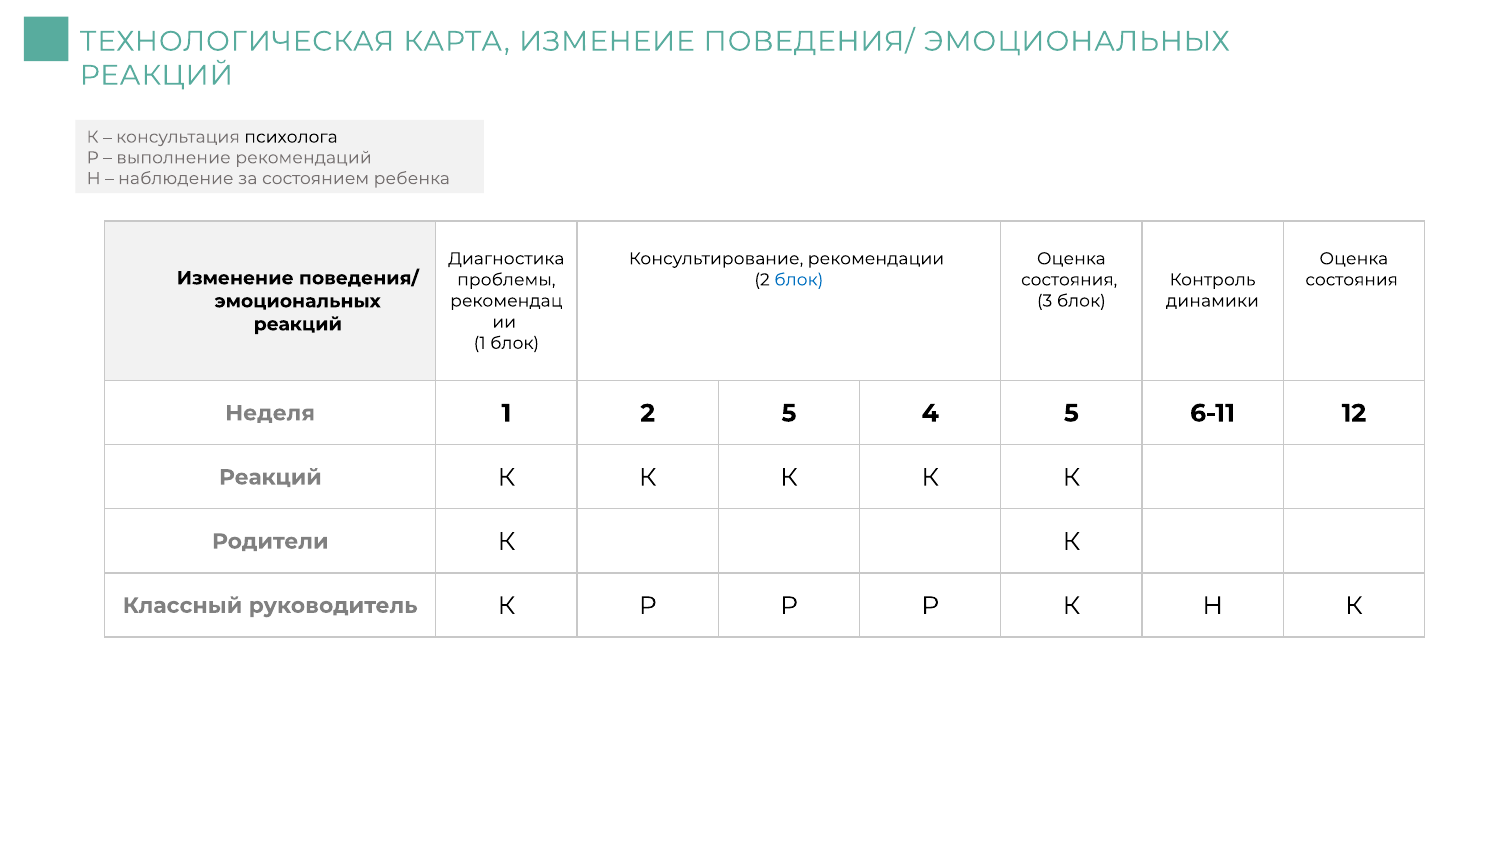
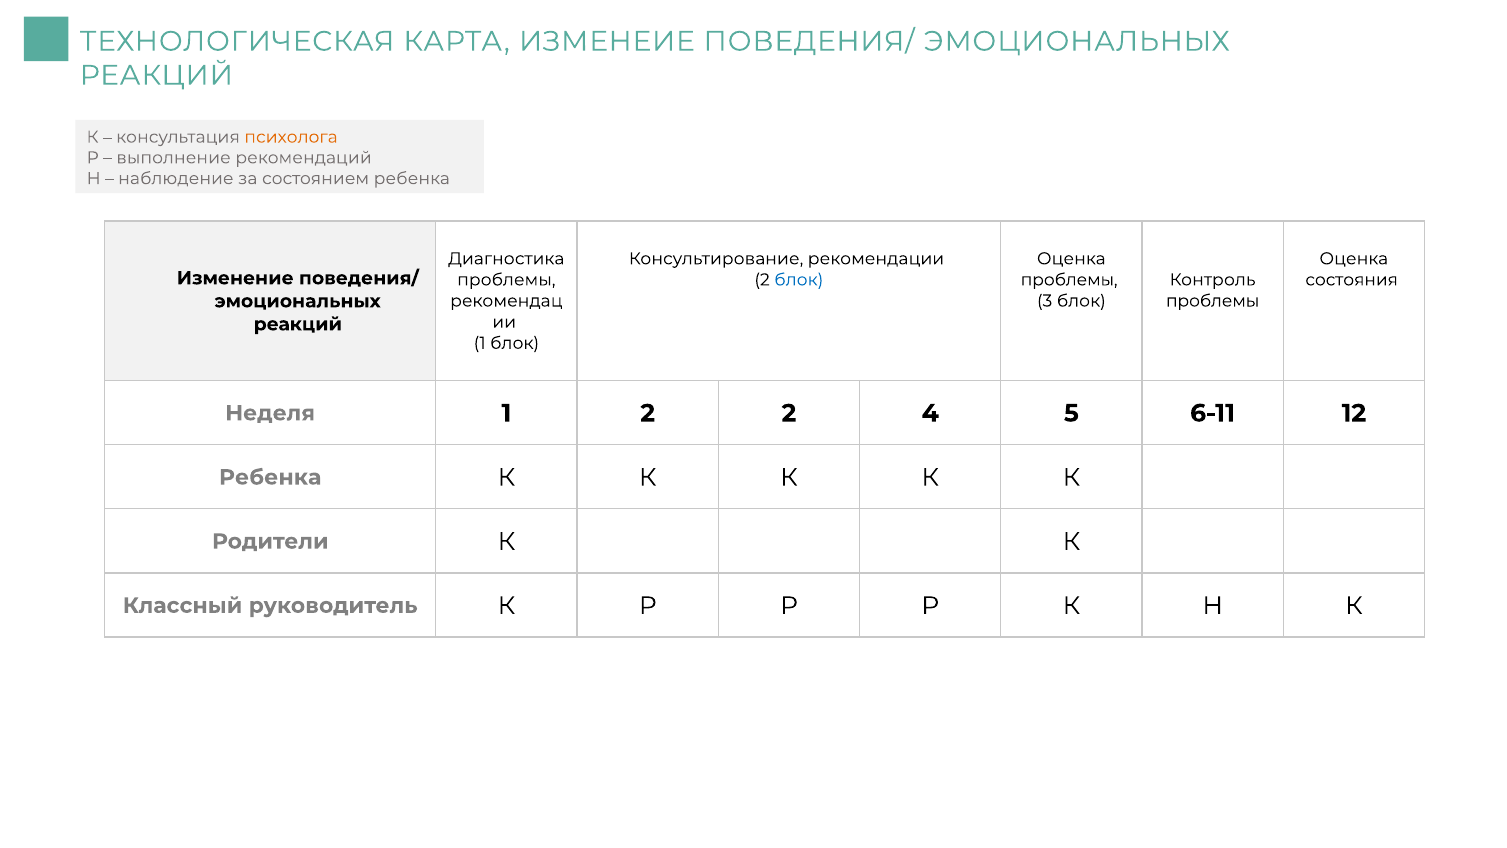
психолога colour: black -> orange (291, 137)
состояния: состояния -> проблемы (1069, 280)
динамики: динамики -> проблемы (1213, 301)
2 5: 5 -> 2 (789, 413)
Реакций: Реакций -> Ребенка (270, 477)
